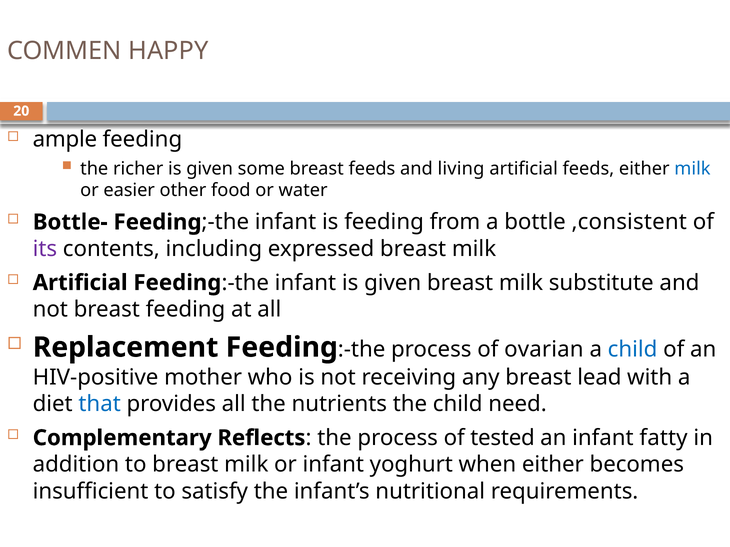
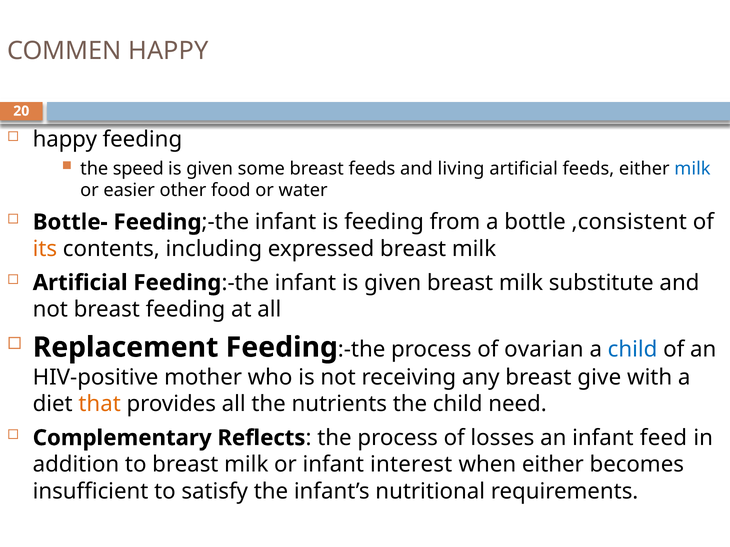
ample: ample -> happy (65, 140)
richer: richer -> speed (138, 169)
its colour: purple -> orange (45, 249)
lead: lead -> give (599, 378)
that colour: blue -> orange (100, 404)
tested: tested -> losses (502, 438)
fatty: fatty -> feed (663, 438)
yoghurt: yoghurt -> interest (411, 465)
